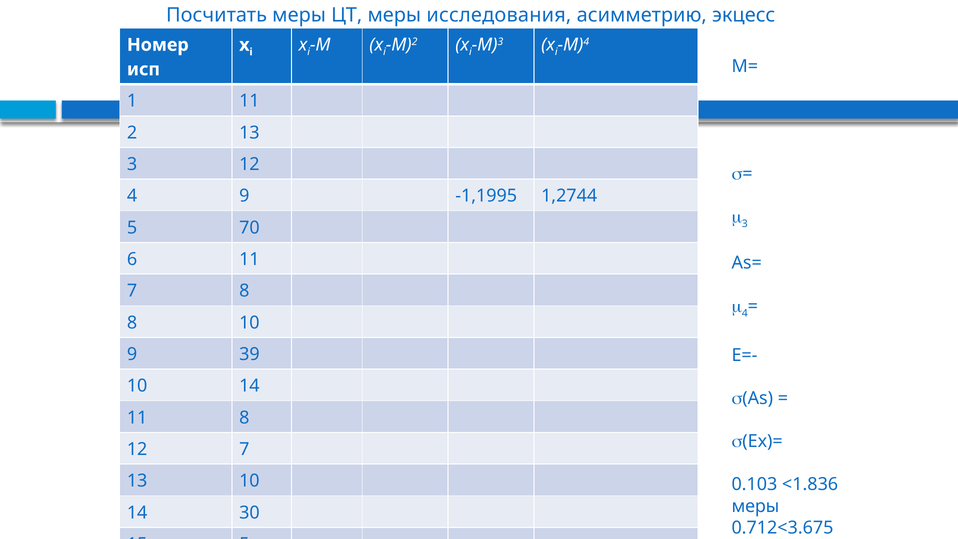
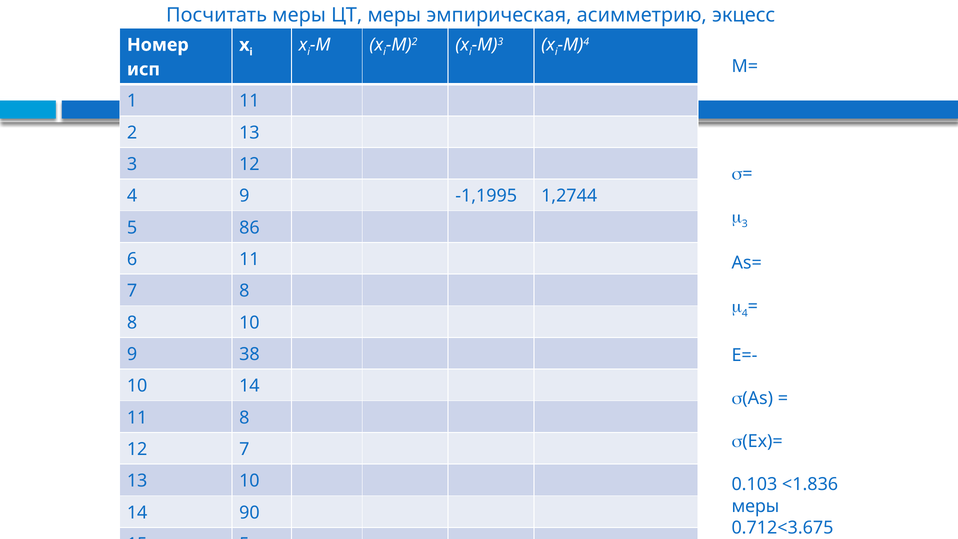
исследования: исследования -> эмпирическая (499, 15)
70: 70 -> 86 (249, 228)
39: 39 -> 38 (249, 354)
30: 30 -> 90 (249, 512)
